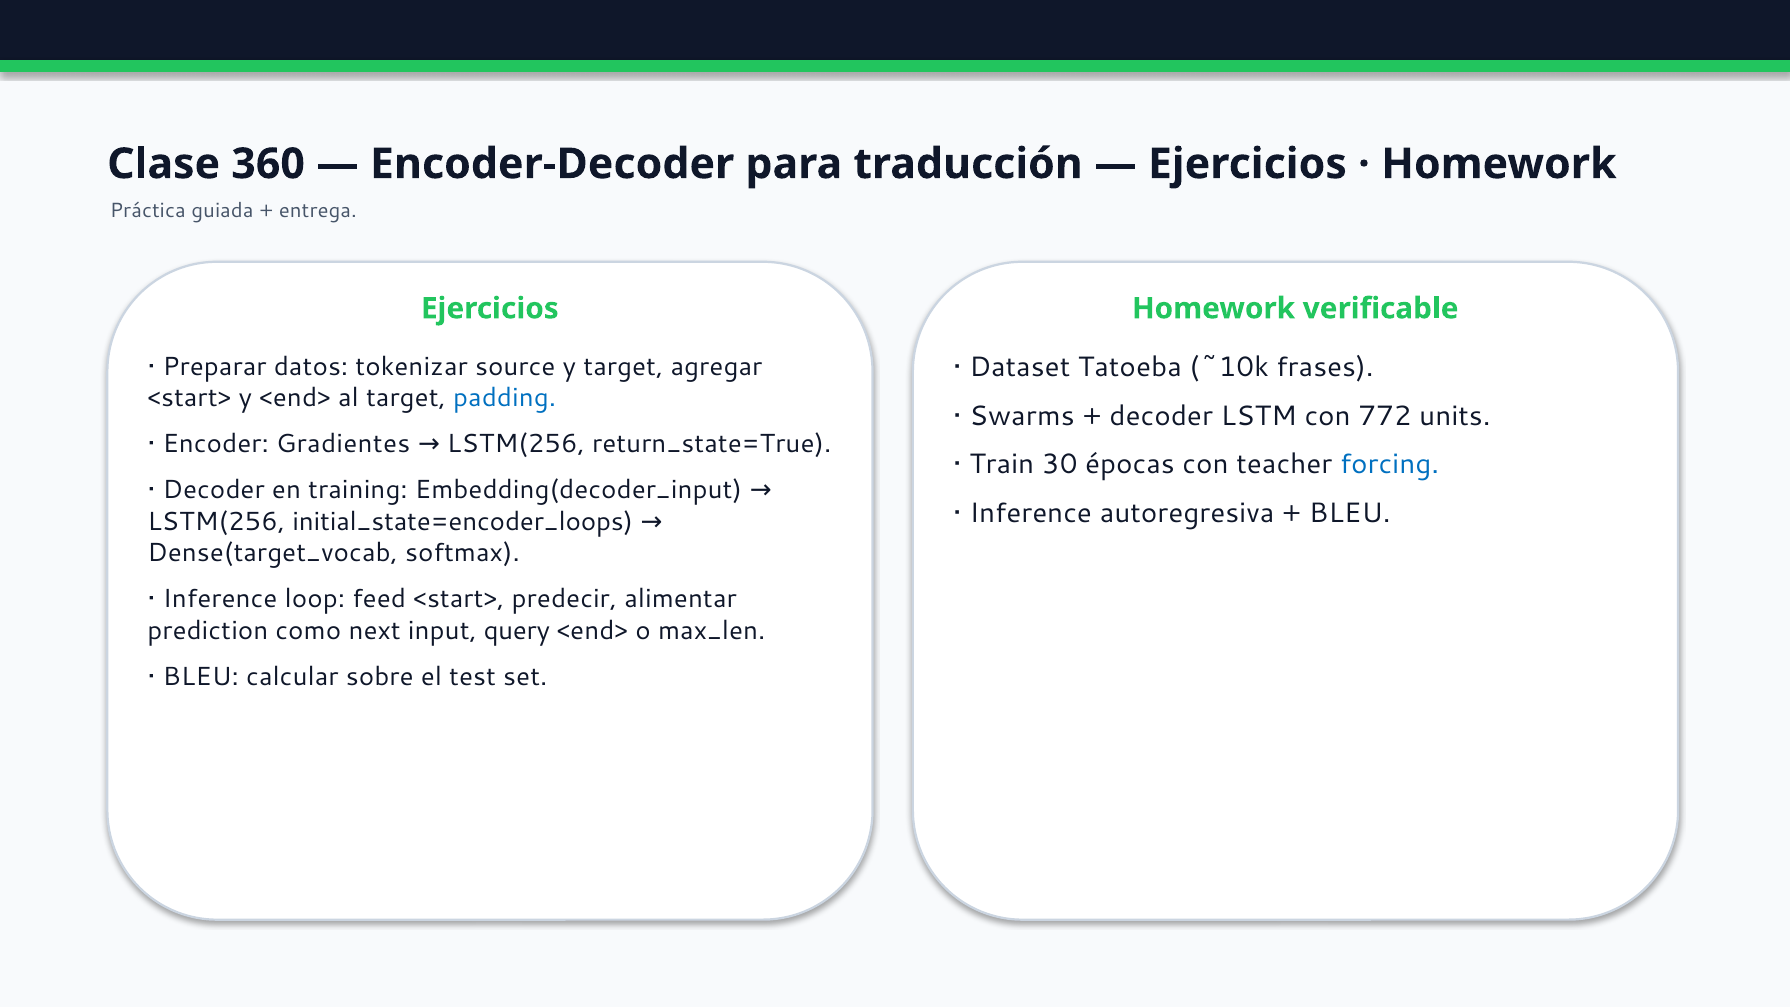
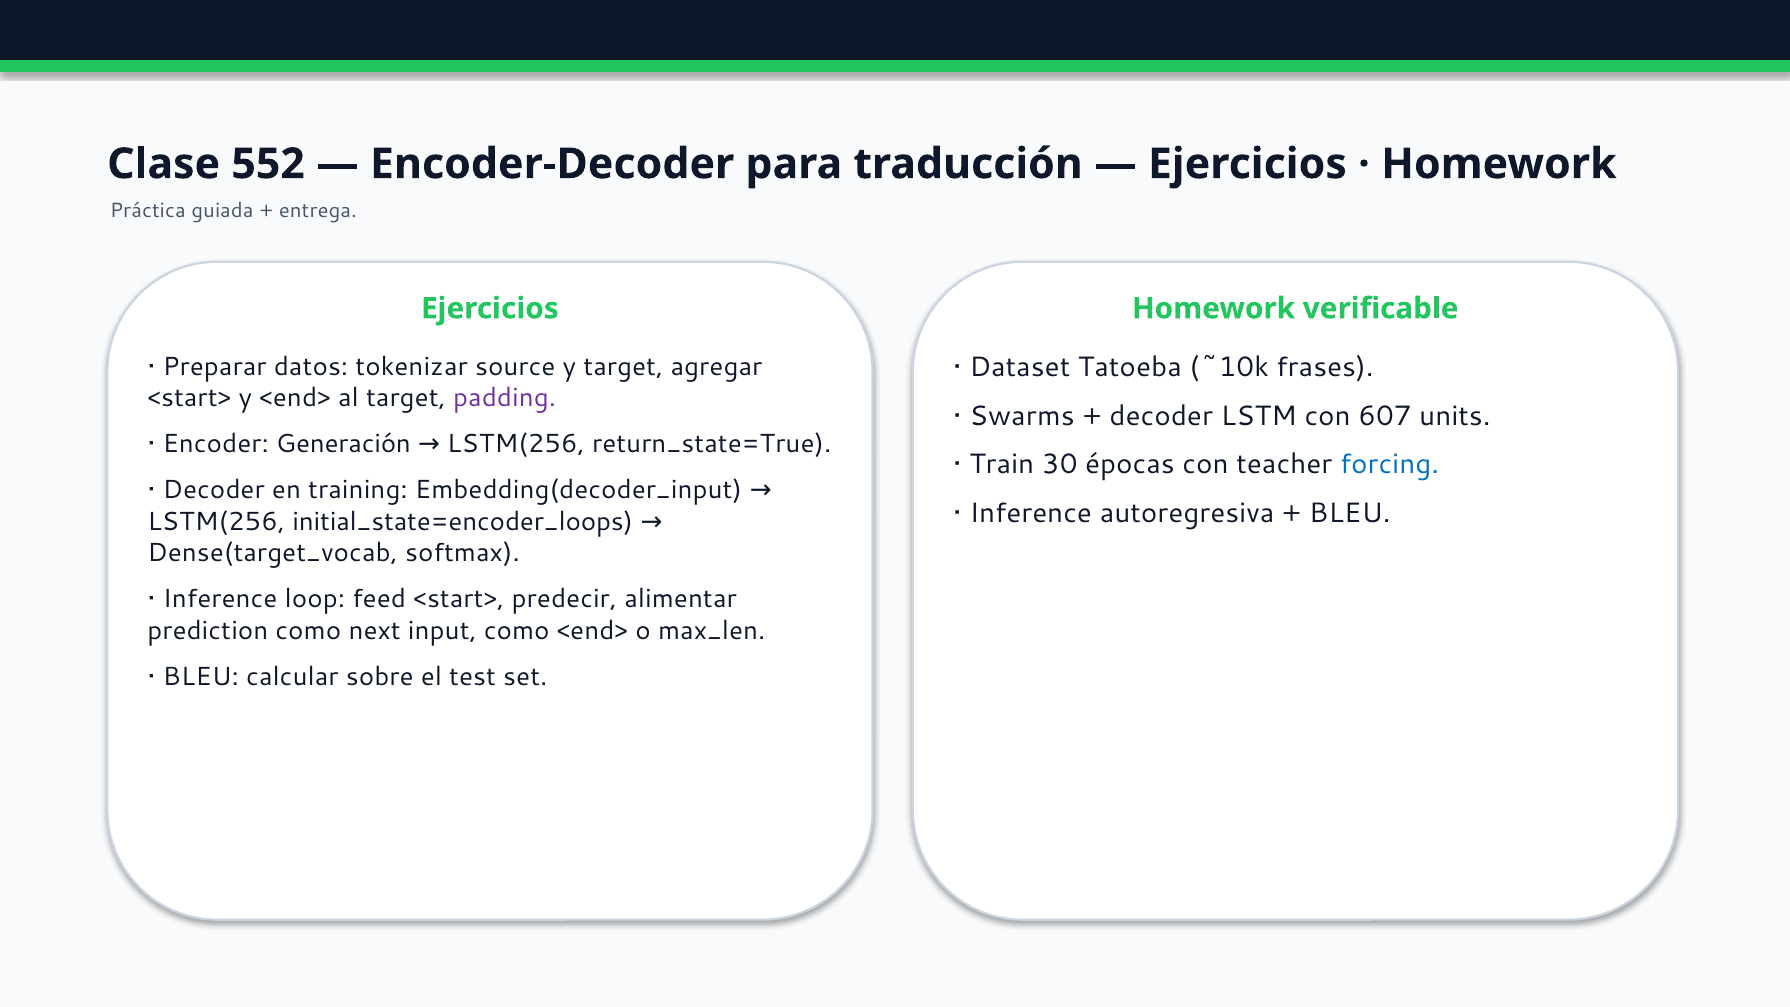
360: 360 -> 552 (268, 164)
padding colour: blue -> purple (505, 398)
772: 772 -> 607 (1385, 416)
Gradientes: Gradientes -> Generación (343, 444)
input query: query -> como (517, 631)
